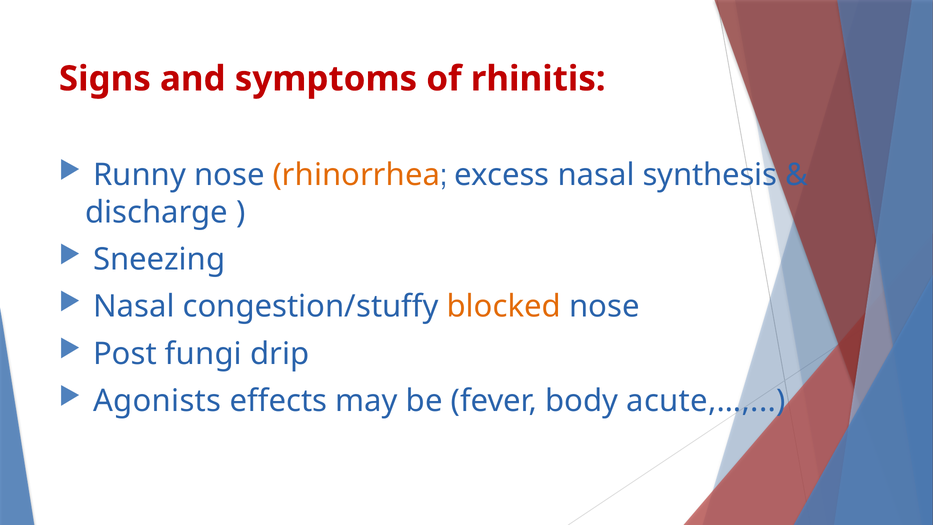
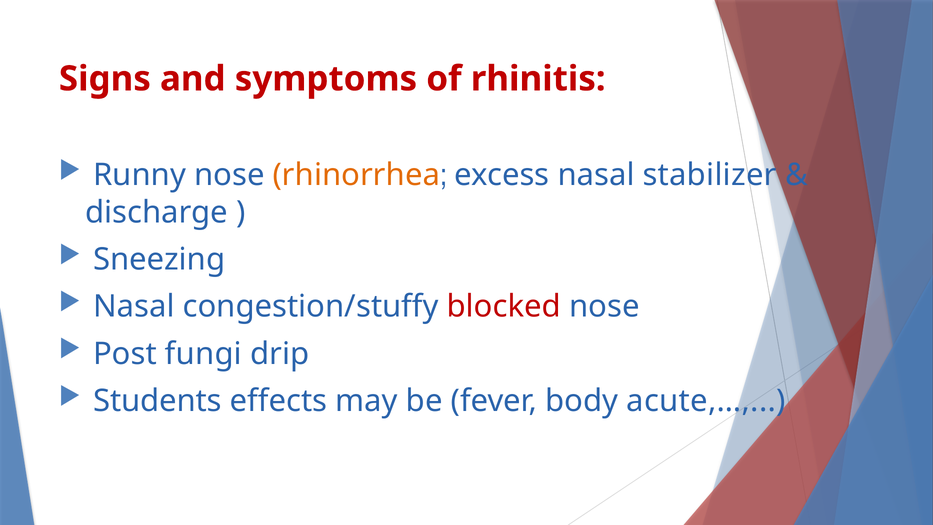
synthesis: synthesis -> stabilizer (710, 175)
blocked colour: orange -> red (504, 307)
Agonists: Agonists -> Students (157, 401)
